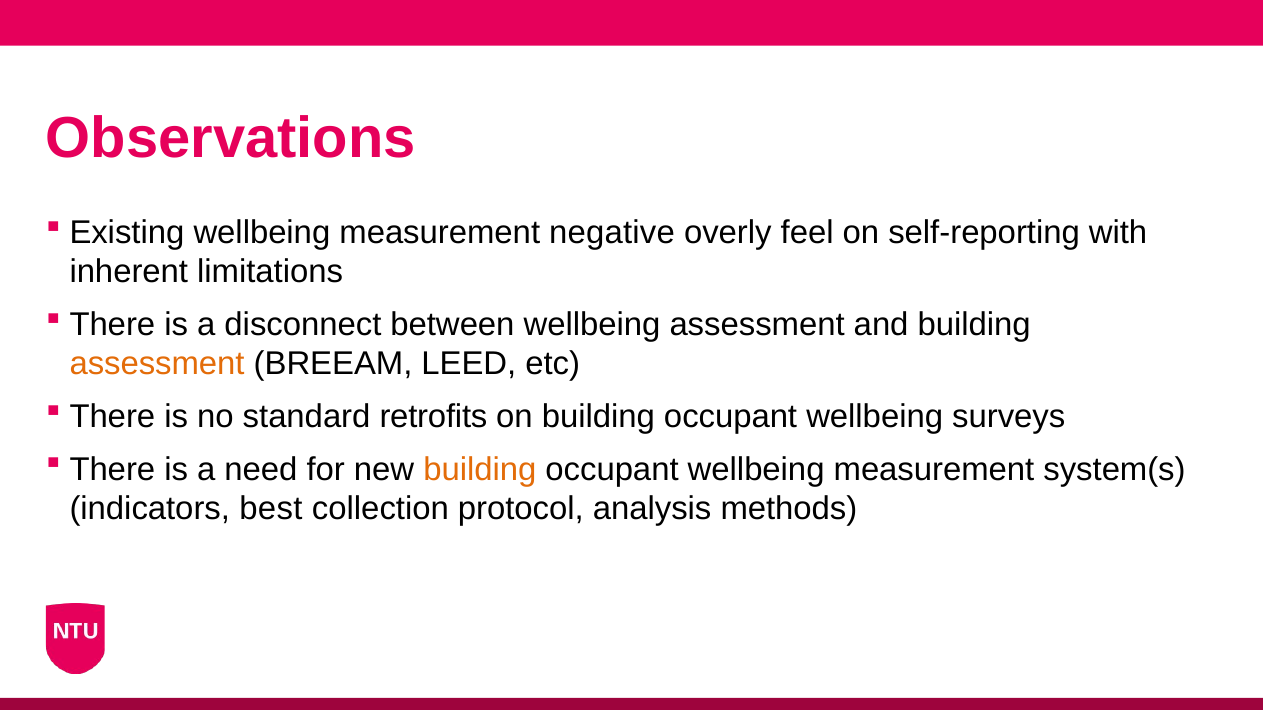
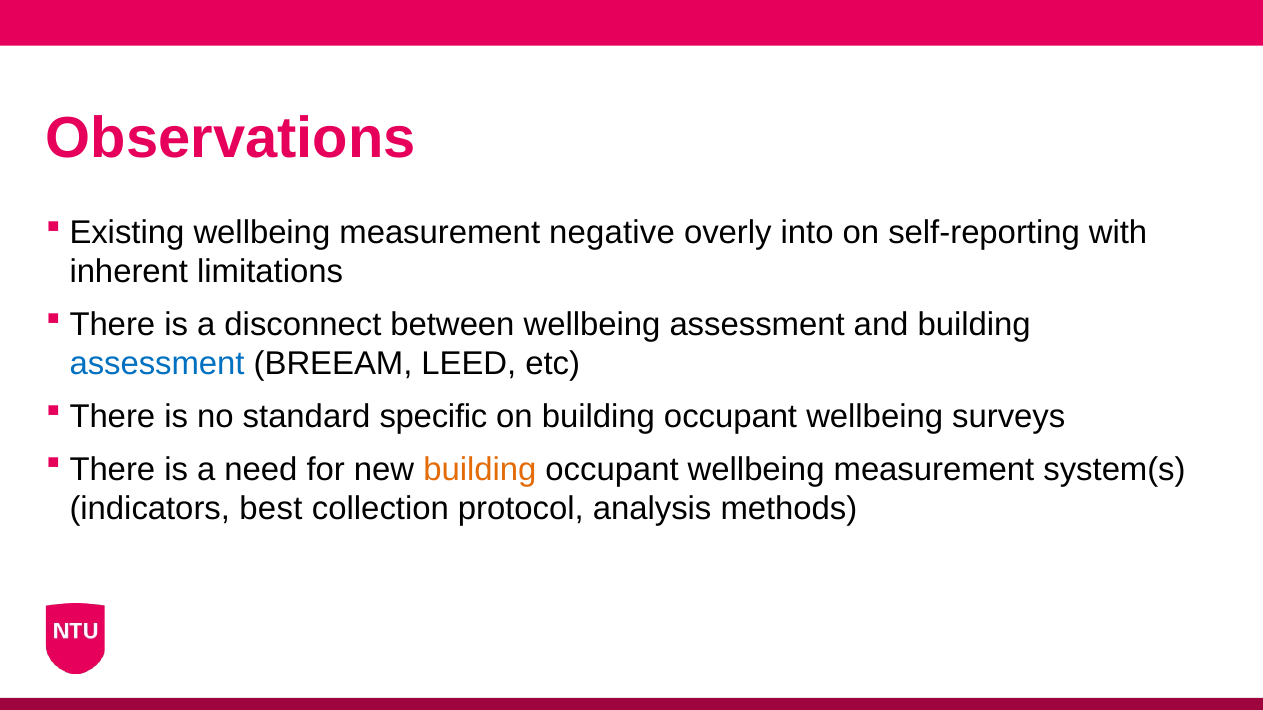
feel: feel -> into (807, 233)
assessment colour: orange -> blue (157, 364)
retrofits: retrofits -> specific (433, 417)
